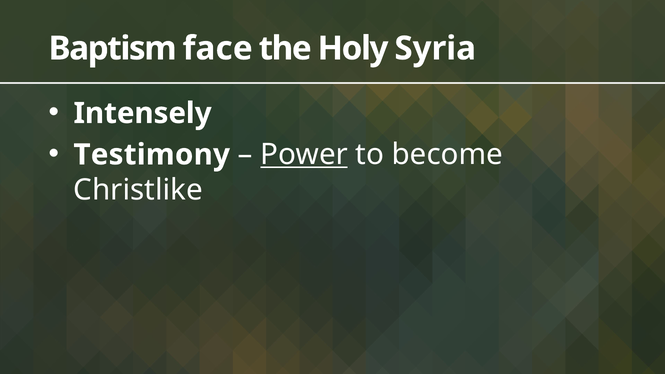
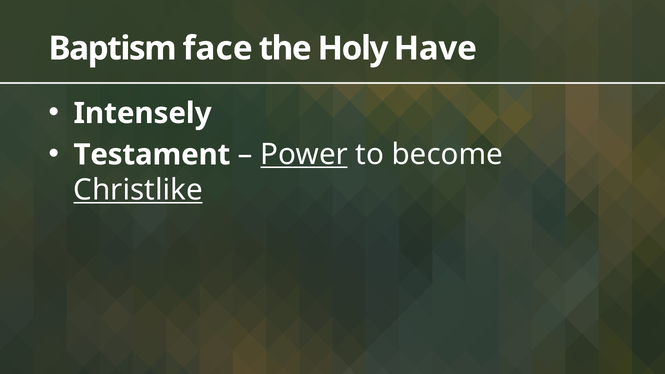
Syria: Syria -> Have (435, 48)
Testimony: Testimony -> Testament (152, 155)
Christlike underline: none -> present (138, 190)
